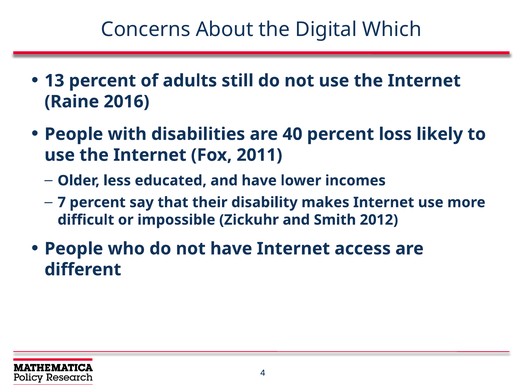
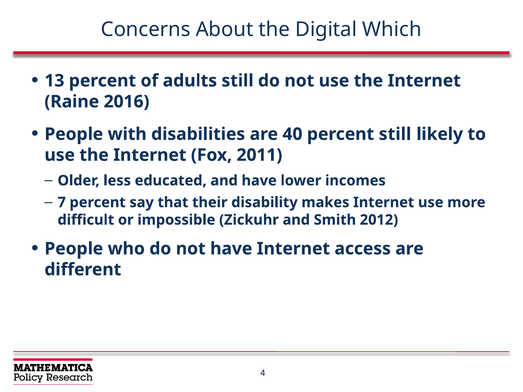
percent loss: loss -> still (395, 134)
